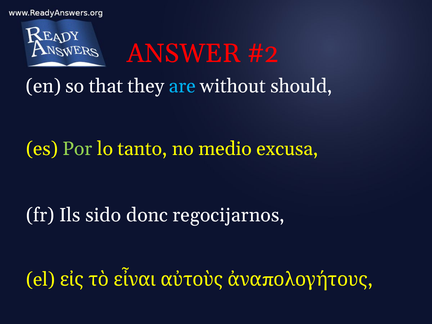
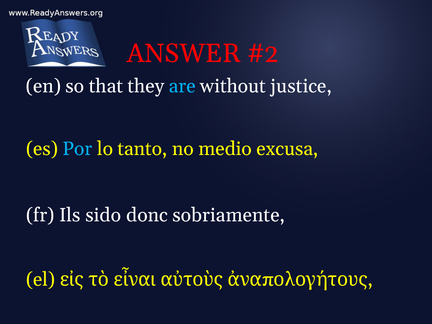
should: should -> justice (301, 86)
Por colour: light green -> light blue (78, 149)
regocijarnos: regocijarnos -> sobriamente (229, 215)
